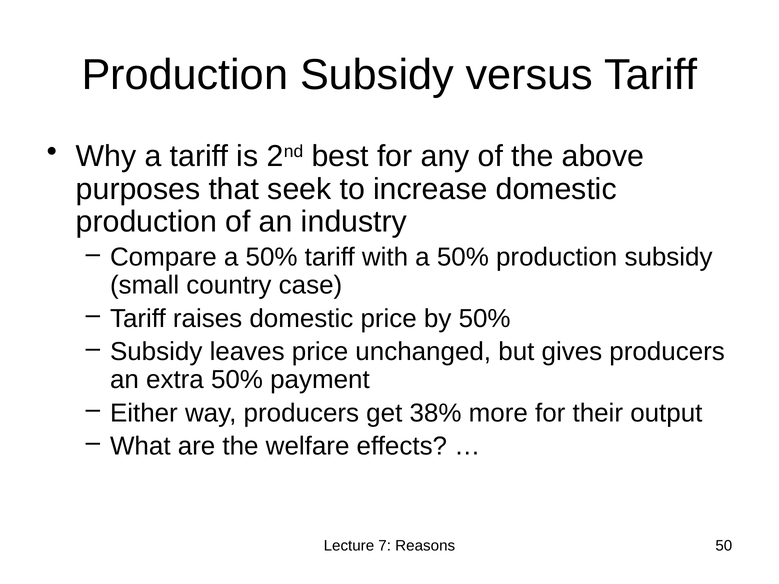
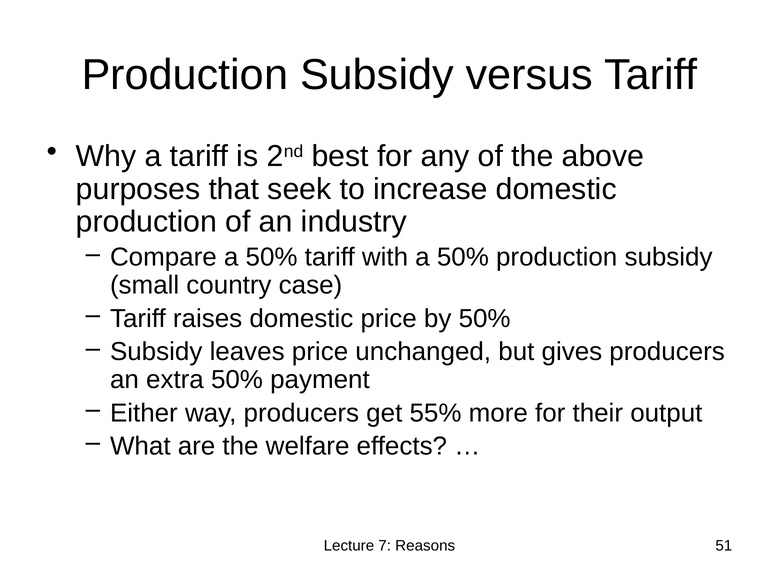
38%: 38% -> 55% (436, 413)
50: 50 -> 51 (724, 546)
